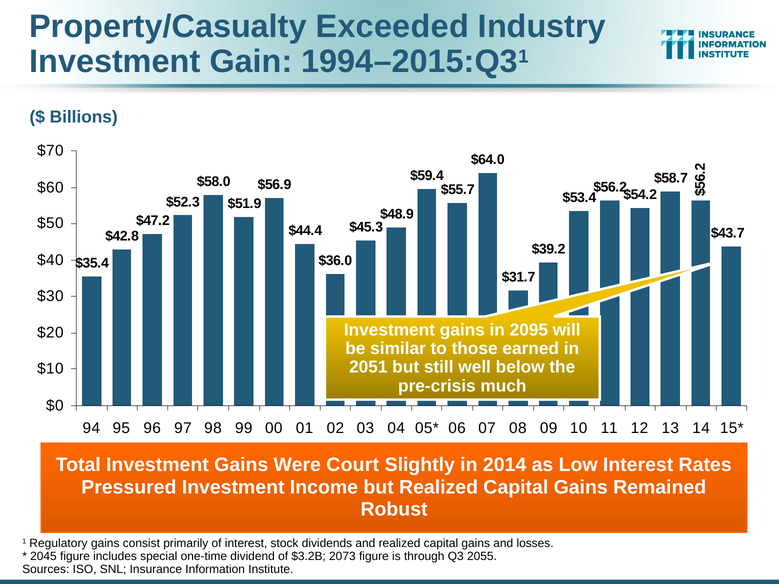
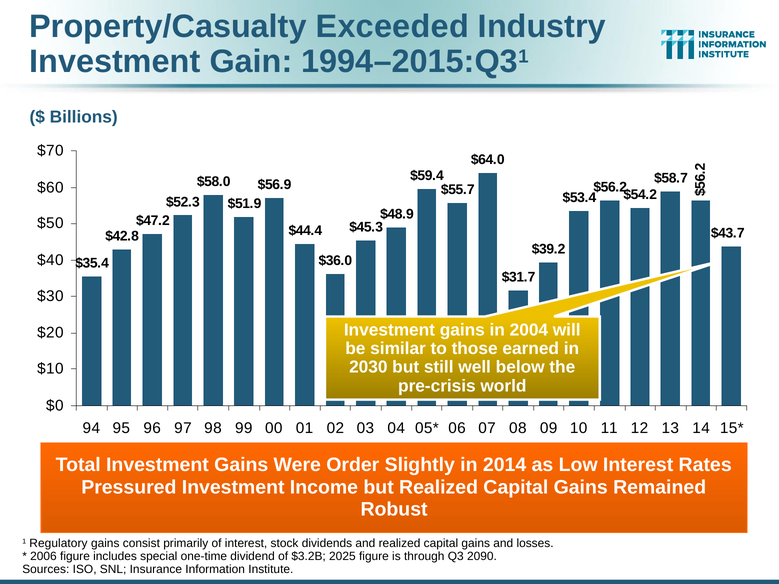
2095: 2095 -> 2004 (529, 330)
2051: 2051 -> 2030 (368, 367)
much: much -> world (503, 386)
Court: Court -> Order (353, 465)
2045: 2045 -> 2006 (43, 557)
2073: 2073 -> 2025 (342, 557)
2055: 2055 -> 2090 (482, 557)
